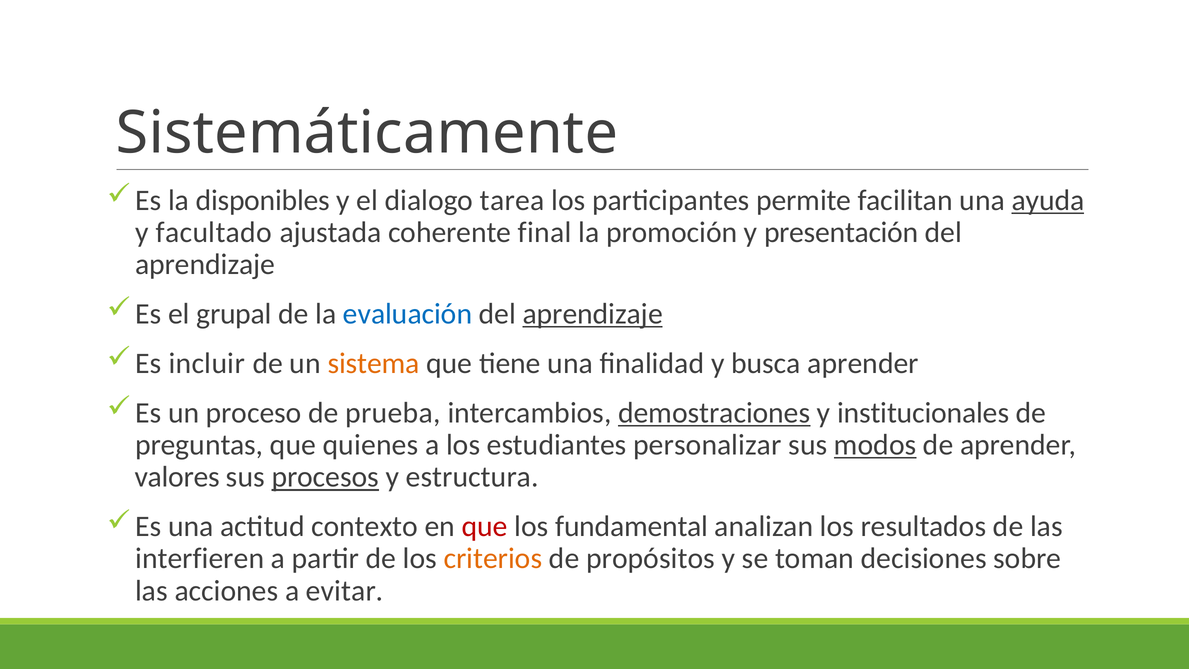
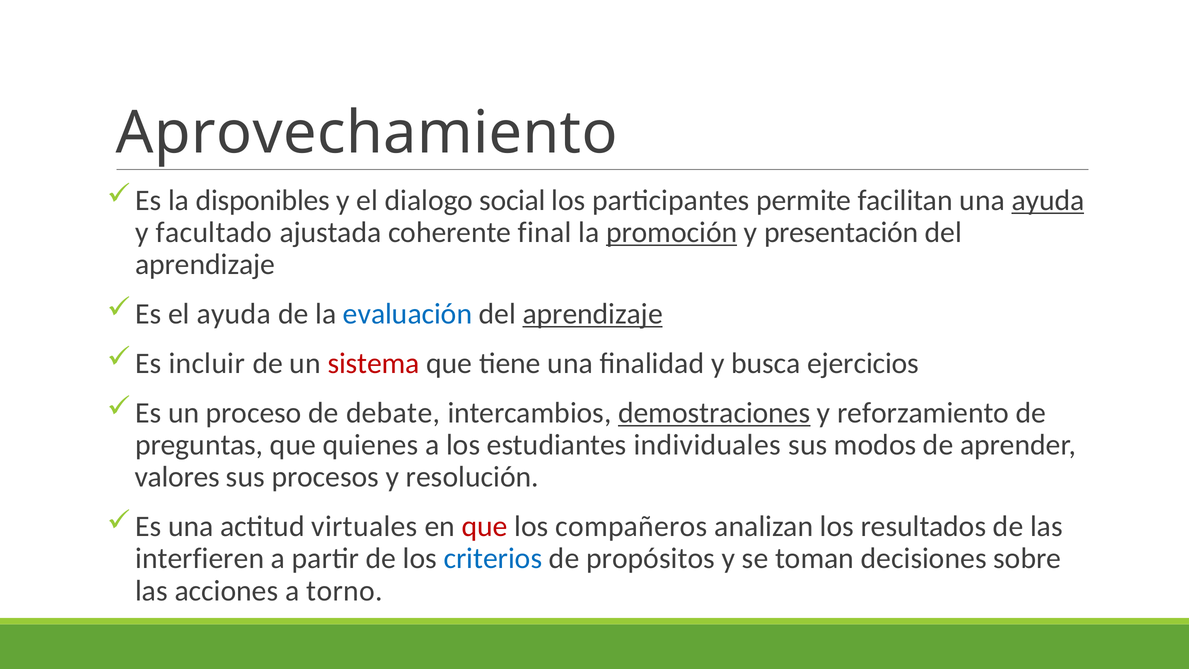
Sistemáticamente: Sistemáticamente -> Aprovechamiento (367, 133)
tarea: tarea -> social (512, 200)
promoción underline: none -> present (672, 232)
el grupal: grupal -> ayuda (234, 314)
sistema colour: orange -> red (374, 363)
busca aprender: aprender -> ejercicios (863, 363)
prueba: prueba -> debate (393, 413)
institucionales: institucionales -> reforzamiento (923, 413)
personalizar: personalizar -> individuales (707, 445)
modos underline: present -> none (875, 445)
procesos underline: present -> none (325, 477)
estructura: estructura -> resolución (472, 477)
contexto: contexto -> virtuales (364, 526)
fundamental: fundamental -> compañeros (631, 526)
criterios colour: orange -> blue (493, 559)
evitar: evitar -> torno (345, 591)
